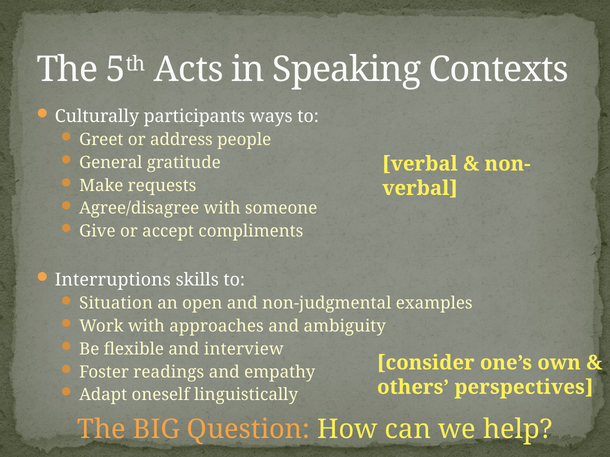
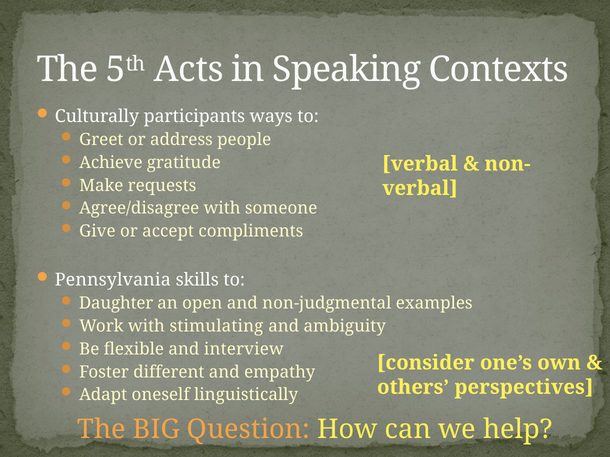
General: General -> Achieve (111, 163)
Interruptions: Interruptions -> Pennsylvania (113, 280)
Situation: Situation -> Daughter (116, 304)
approaches: approaches -> stimulating (216, 327)
readings: readings -> different (169, 372)
